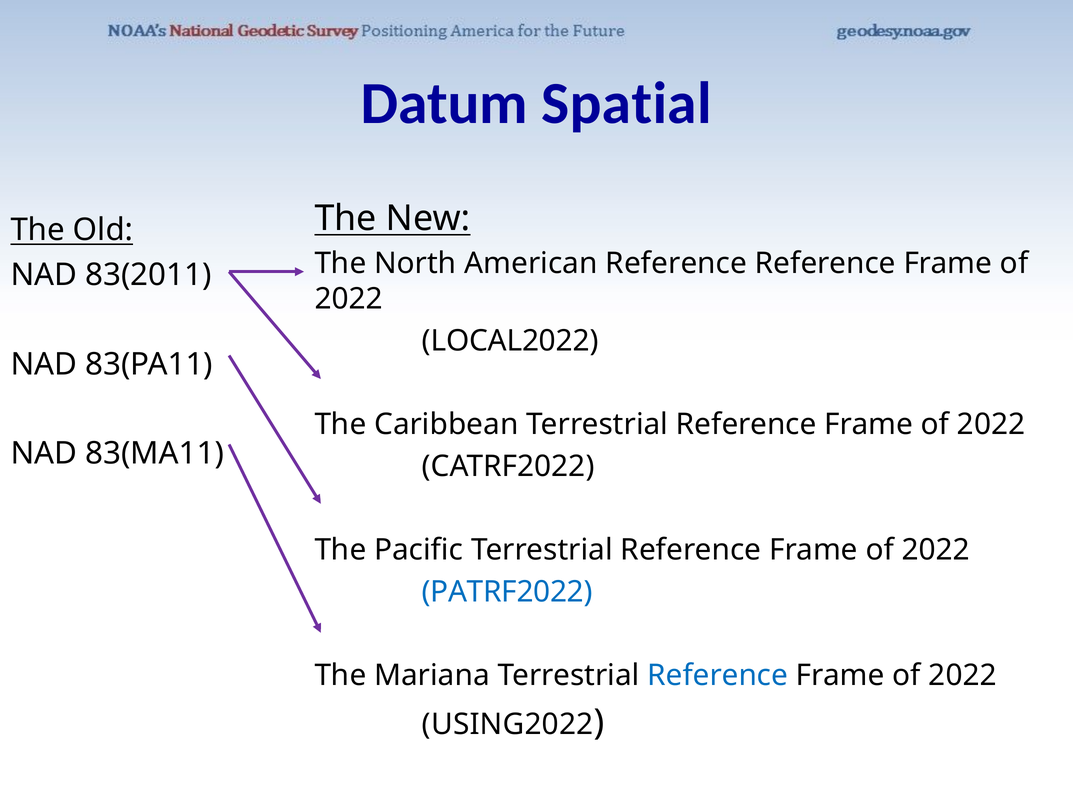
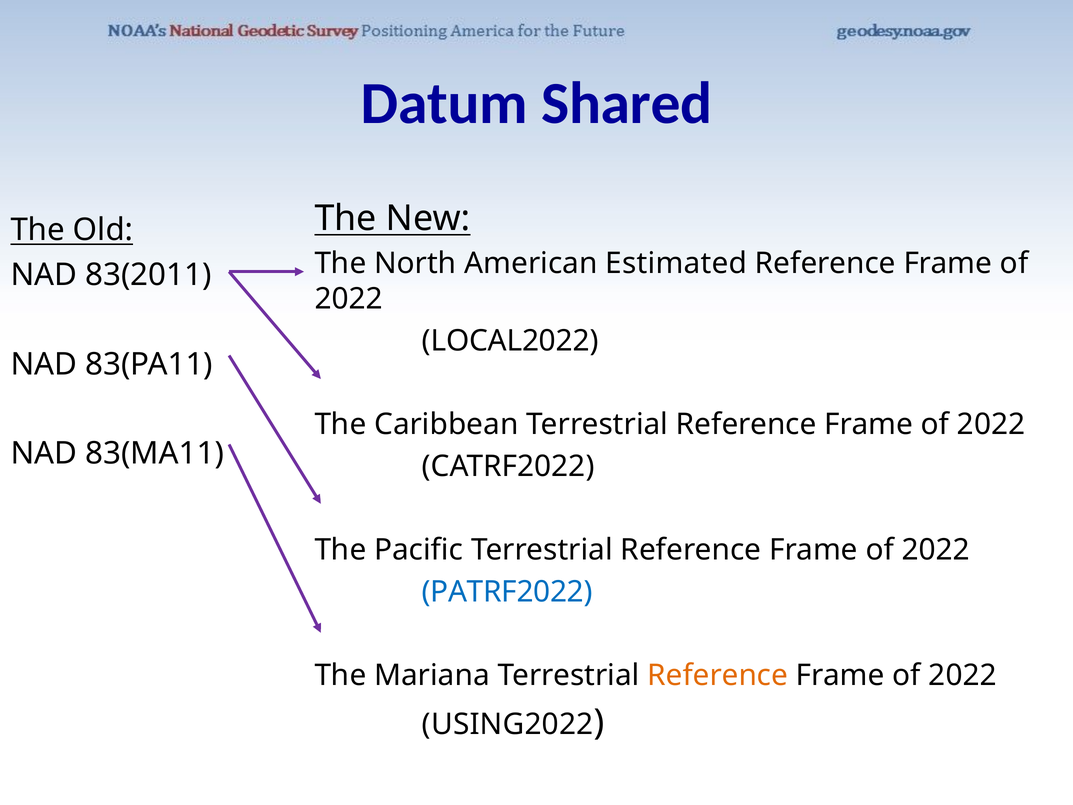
Spatial: Spatial -> Shared (627, 103)
American Reference: Reference -> Estimated (676, 263)
Reference colour: blue -> orange (718, 675)
